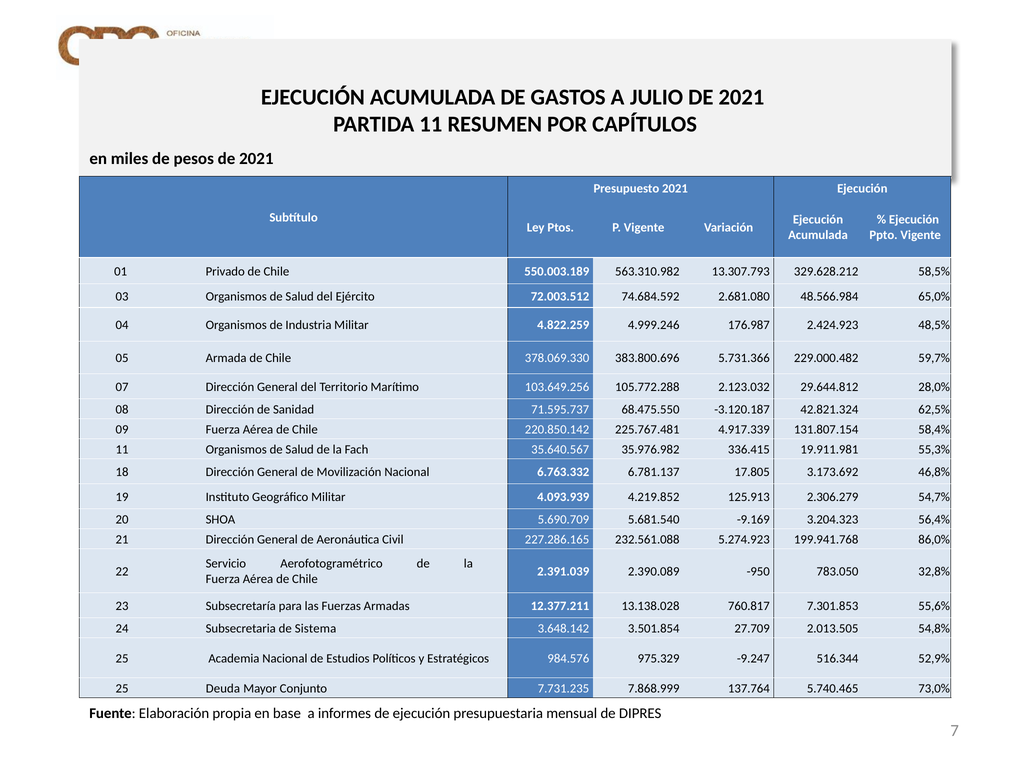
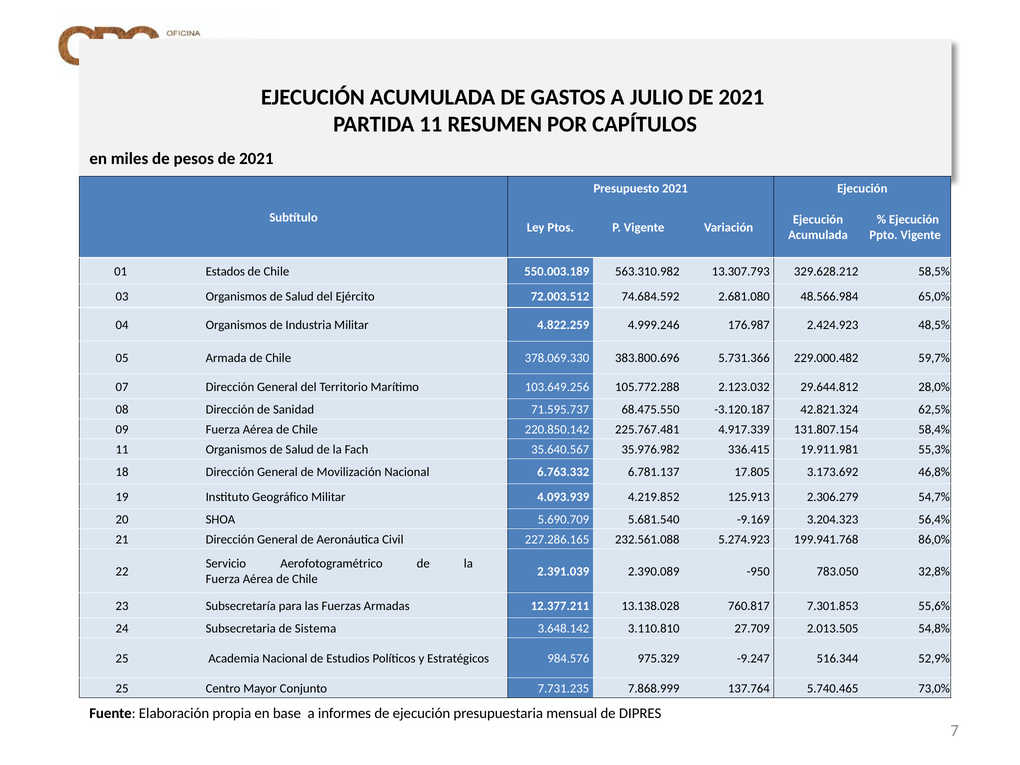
Privado: Privado -> Estados (225, 271)
3.501.854: 3.501.854 -> 3.110.810 (654, 628)
Deuda: Deuda -> Centro (223, 688)
